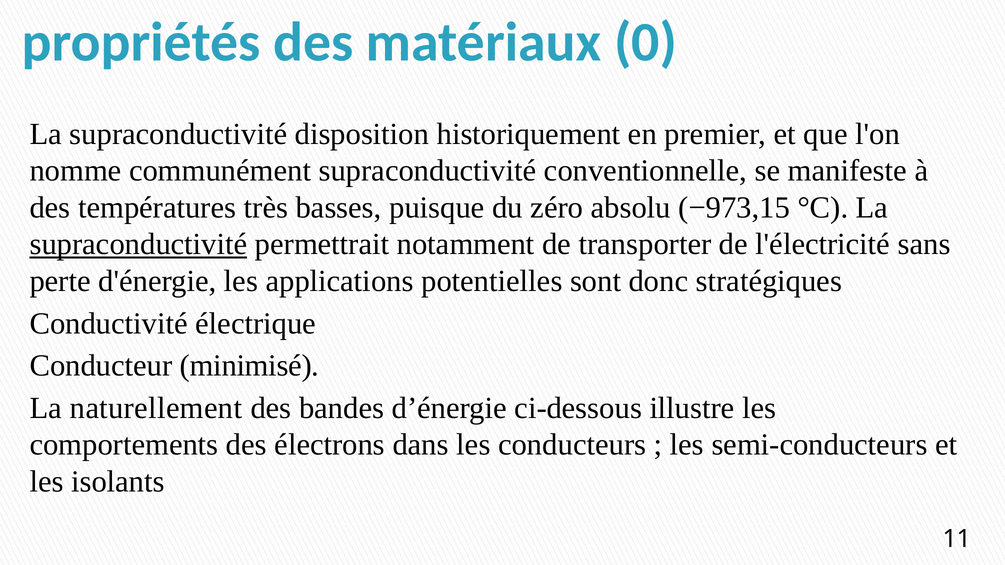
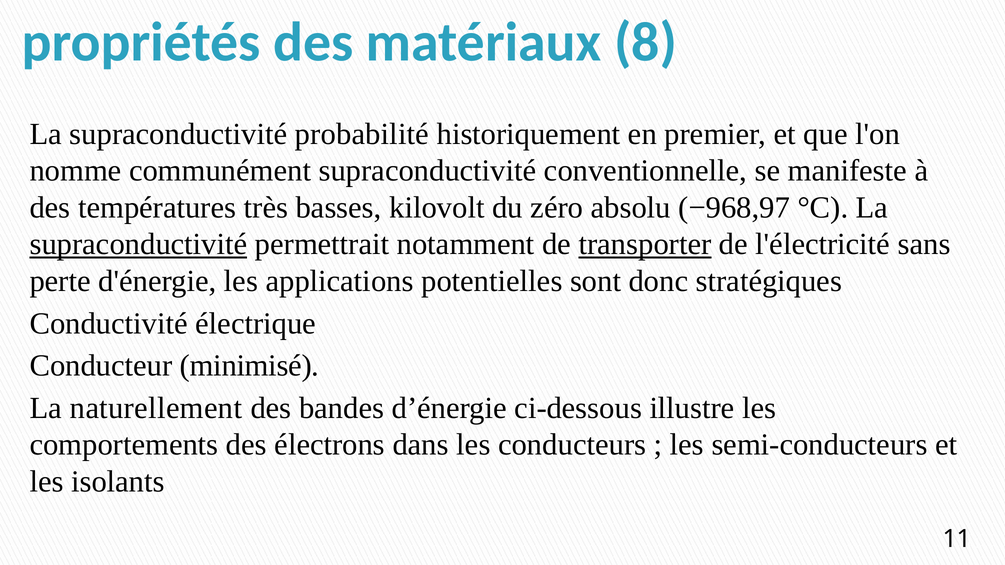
0: 0 -> 8 (646, 42)
disposition: disposition -> probabilité (362, 134)
puisque: puisque -> kilovolt (437, 208)
−973,15: −973,15 -> −968,97 (734, 208)
transporter underline: none -> present (645, 244)
